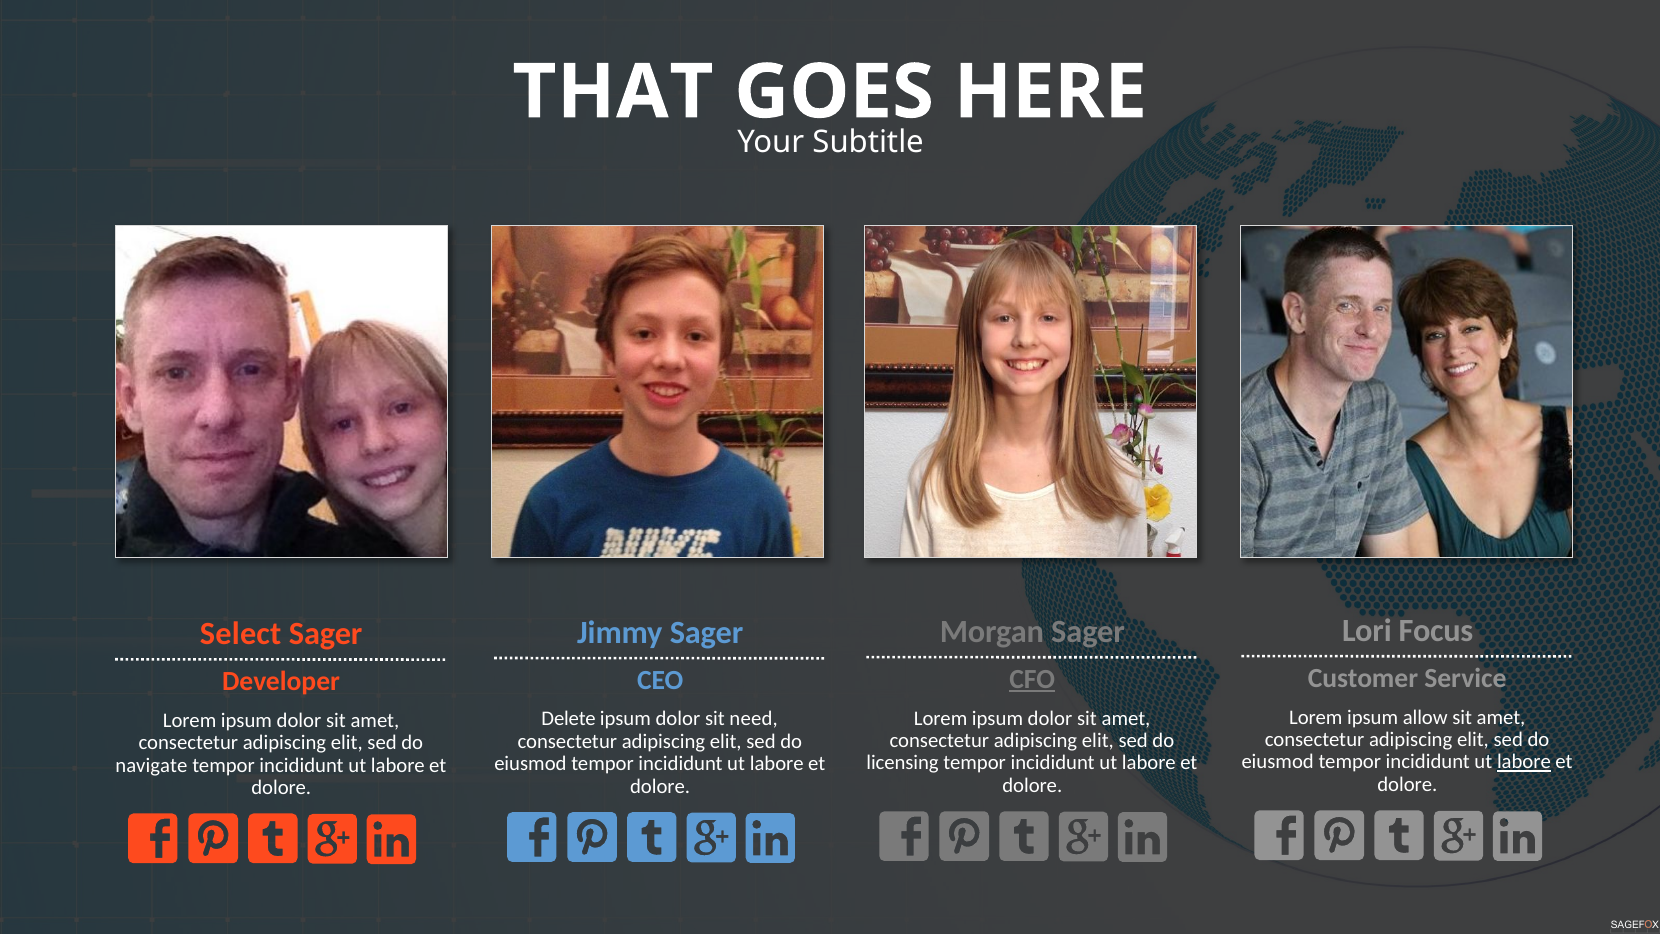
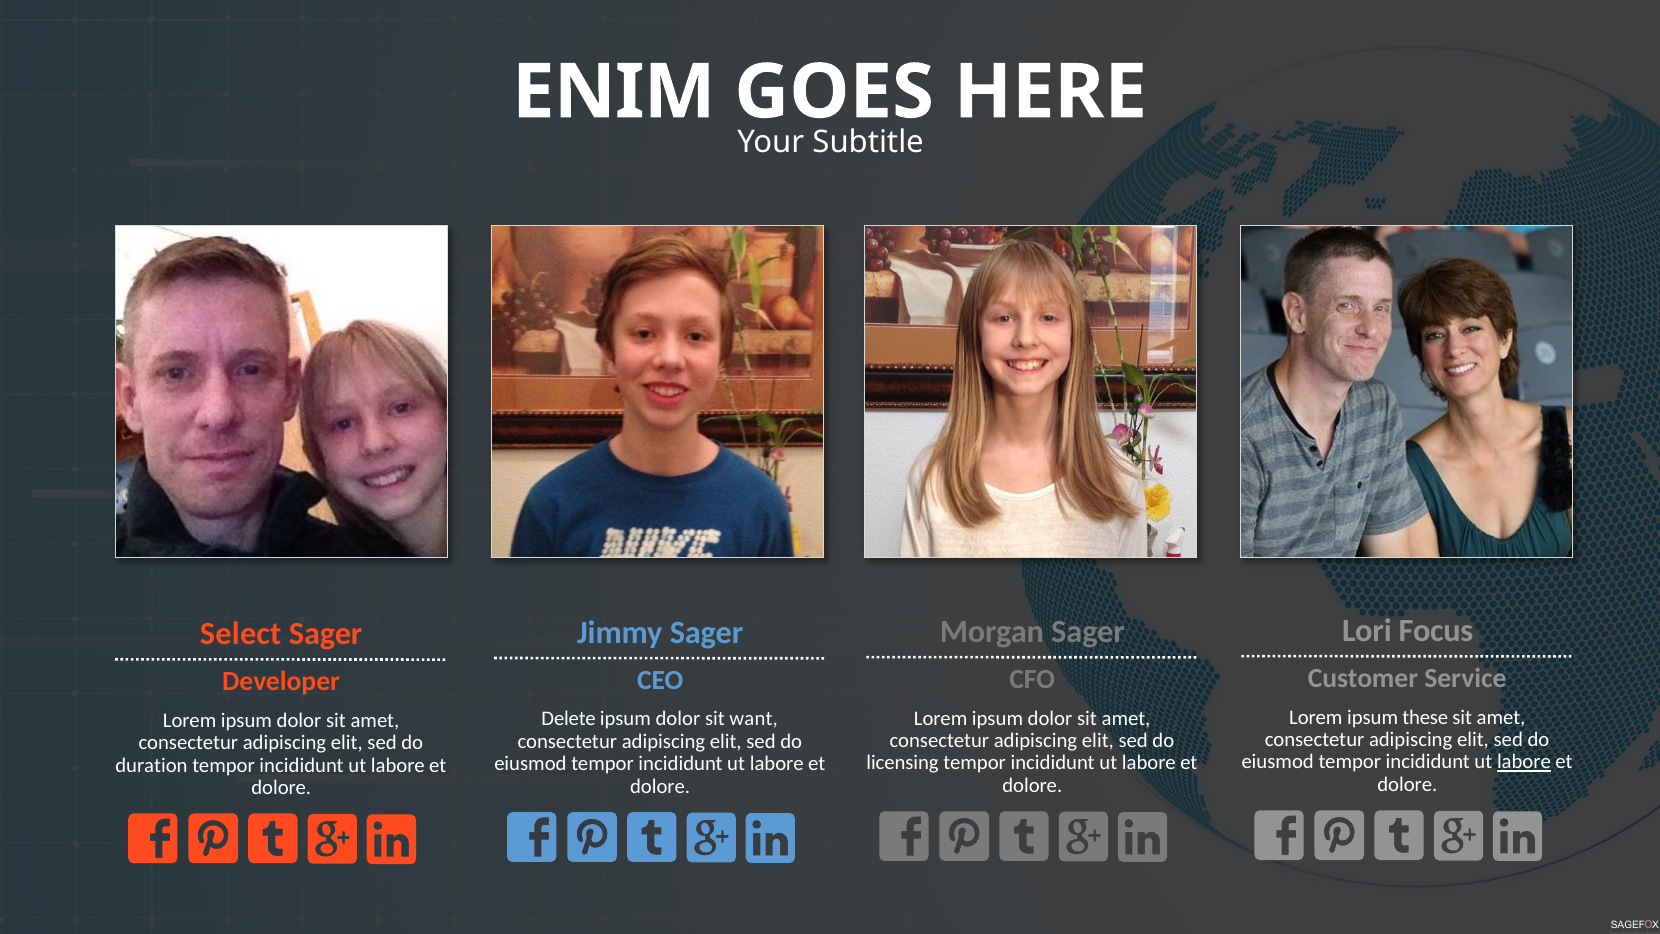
THAT: THAT -> ENIM (614, 92)
CFO underline: present -> none (1032, 679)
allow: allow -> these (1425, 717)
need: need -> want (754, 719)
navigate: navigate -> duration (151, 765)
